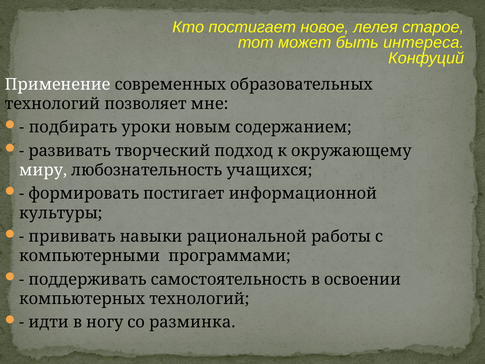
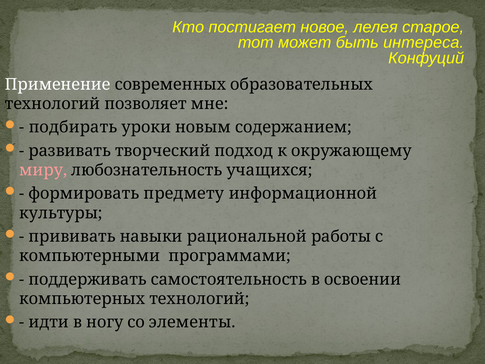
миру colour: white -> pink (43, 170)
формировать постигает: постигает -> предмету (184, 194)
разминка: разминка -> элементы (192, 322)
